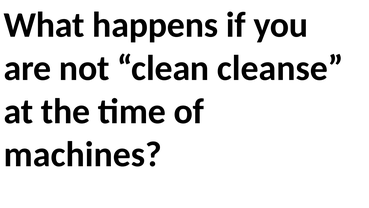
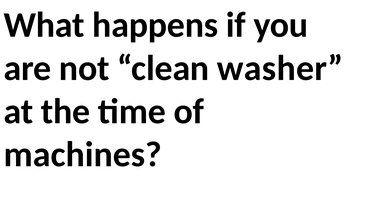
cleanse: cleanse -> washer (280, 68)
